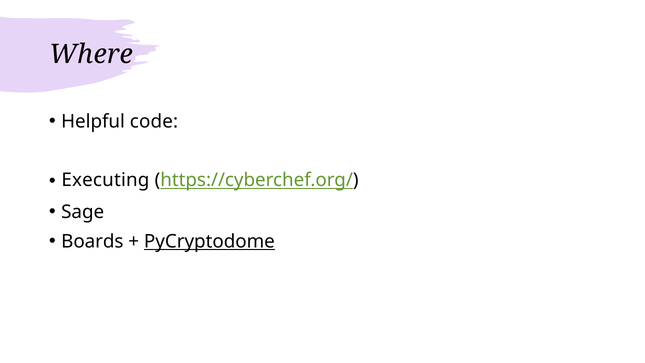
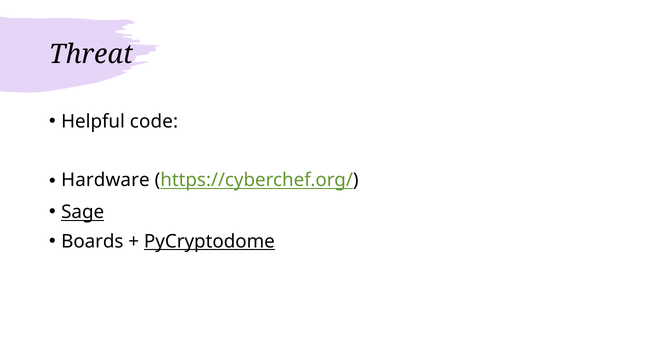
Where: Where -> Threat (91, 54)
Executing: Executing -> Hardware (105, 180)
Sage underline: none -> present (83, 212)
